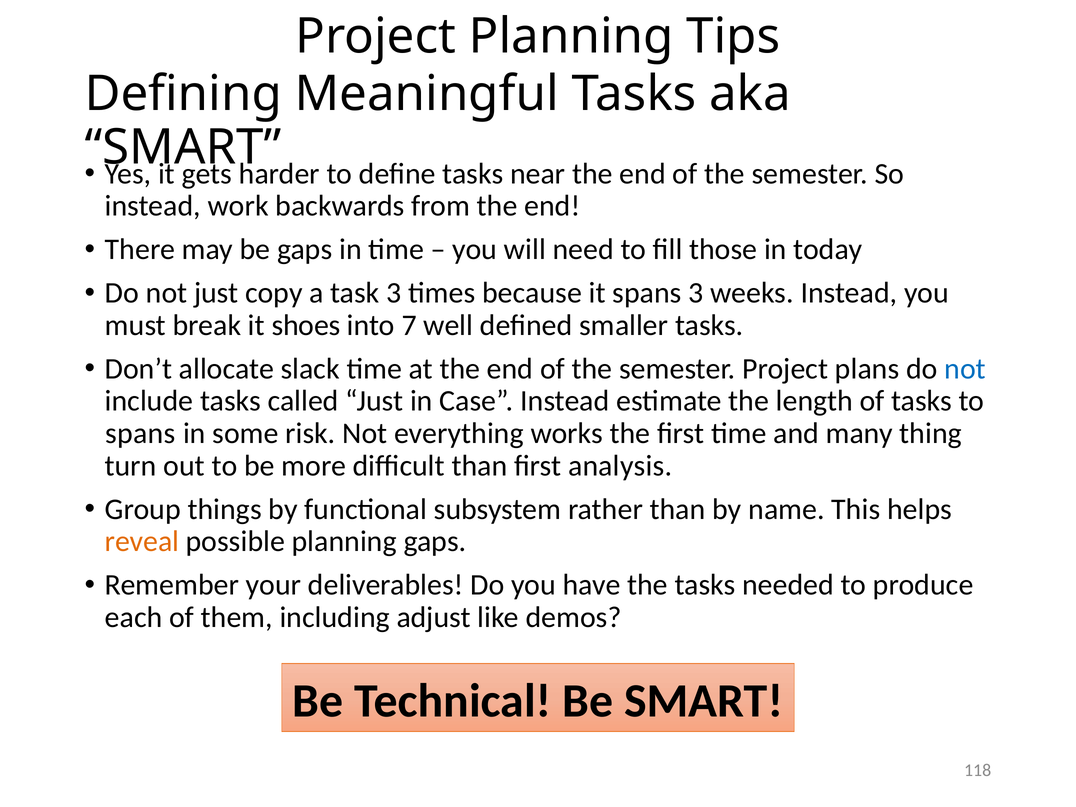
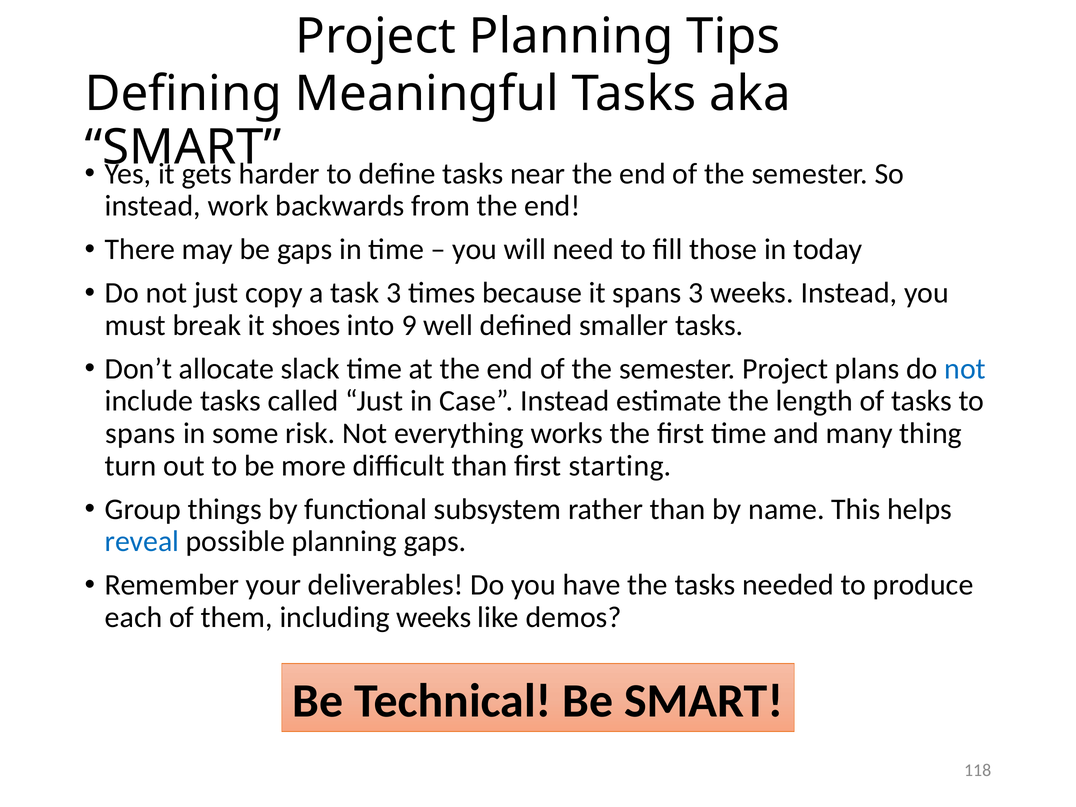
7: 7 -> 9 (409, 325)
analysis: analysis -> starting (620, 466)
reveal colour: orange -> blue (142, 541)
including adjust: adjust -> weeks (434, 617)
